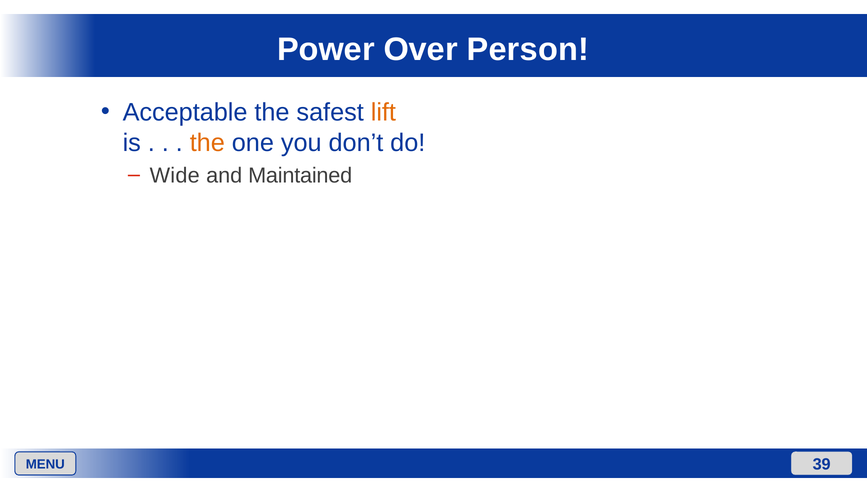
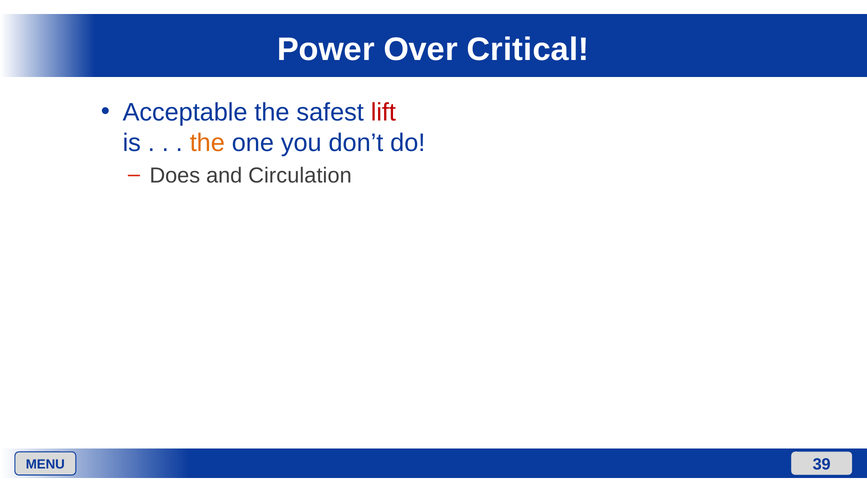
Person: Person -> Critical (528, 49)
lift colour: orange -> red (383, 112)
Wide: Wide -> Does (175, 175)
Maintained: Maintained -> Circulation (300, 175)
